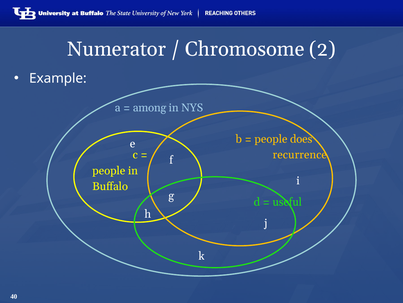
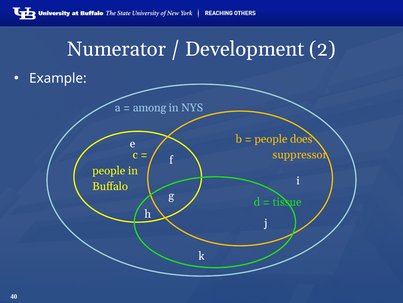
Chromosome: Chromosome -> Development (245, 49)
recurrence: recurrence -> suppressor (300, 155)
useful: useful -> tissue (287, 202)
